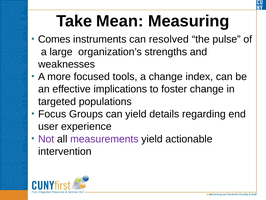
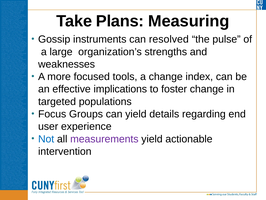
Mean: Mean -> Plans (120, 21)
Comes: Comes -> Gossip (54, 39)
Not colour: purple -> blue (46, 139)
